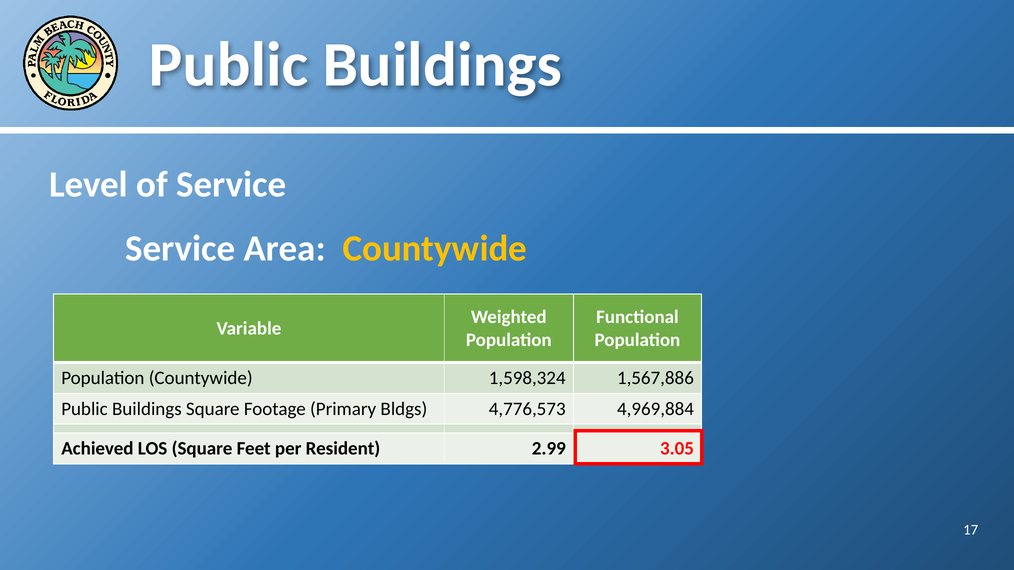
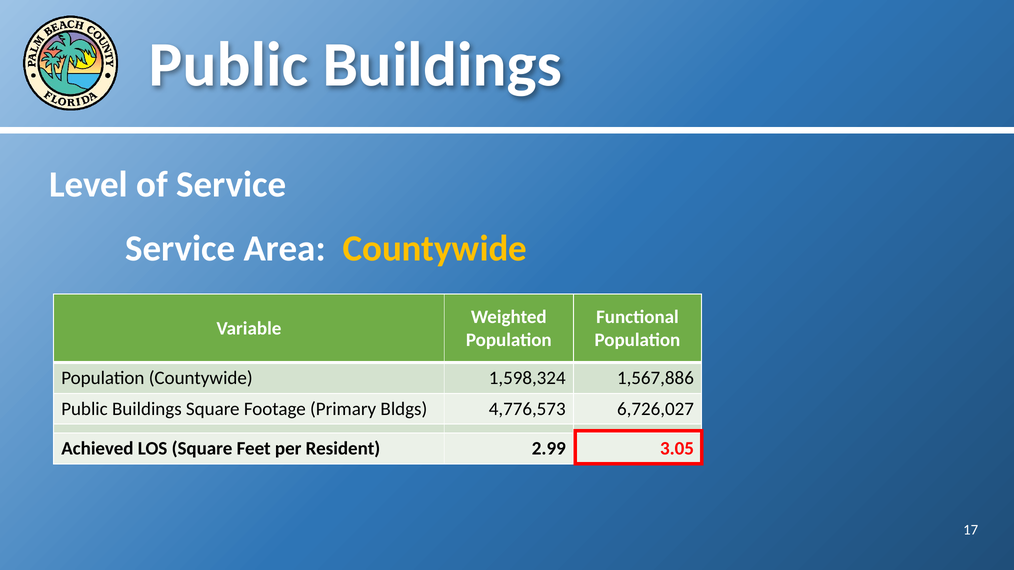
4,969,884: 4,969,884 -> 6,726,027 (655, 409)
